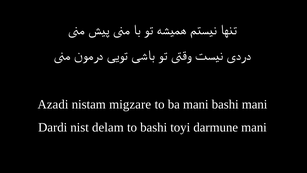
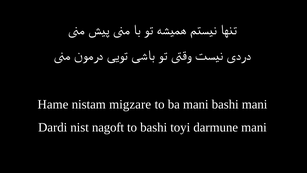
Azadi: Azadi -> Hame (53, 104)
delam: delam -> nagoft (108, 127)
